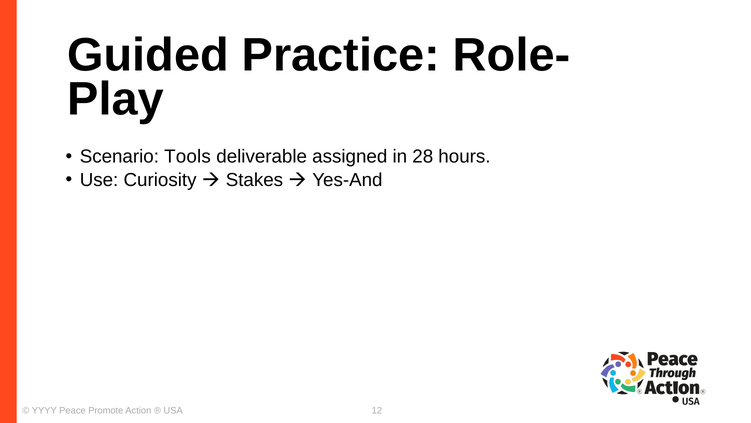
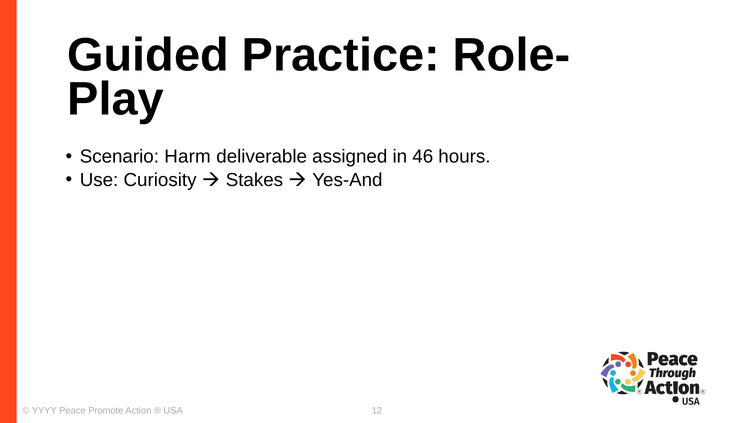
Tools: Tools -> Harm (188, 157)
28: 28 -> 46 (423, 157)
